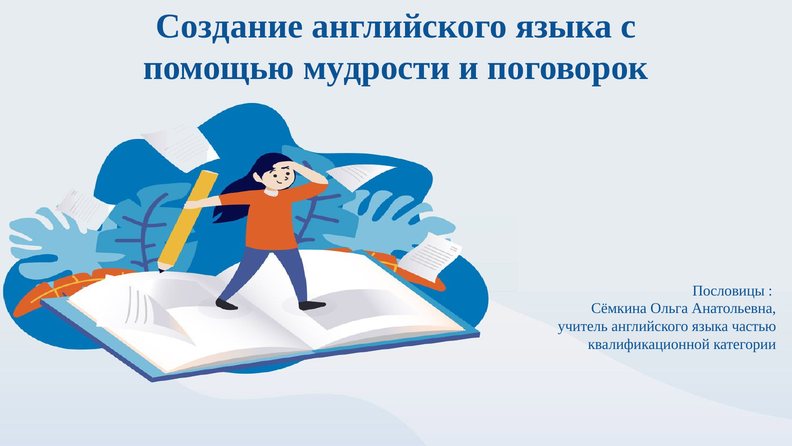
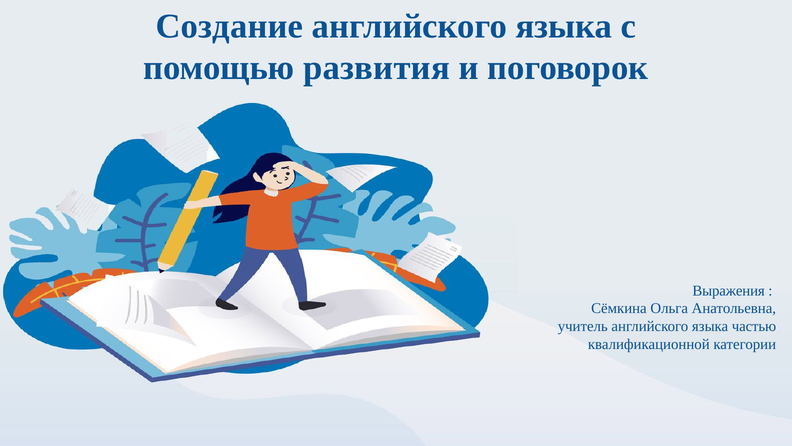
мудрости: мудрости -> развития (377, 68)
Пословицы: Пословицы -> Выражения (729, 290)
